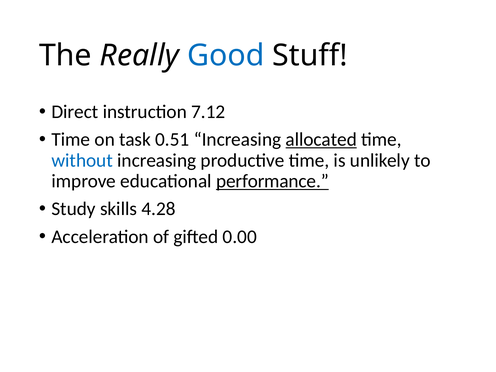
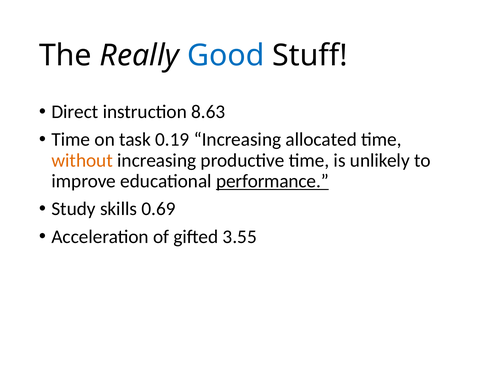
7.12: 7.12 -> 8.63 (208, 112)
0.51: 0.51 -> 0.19 (172, 140)
allocated underline: present -> none (321, 140)
without colour: blue -> orange (82, 160)
4.28: 4.28 -> 0.69 (159, 209)
0.00: 0.00 -> 3.55 (240, 237)
